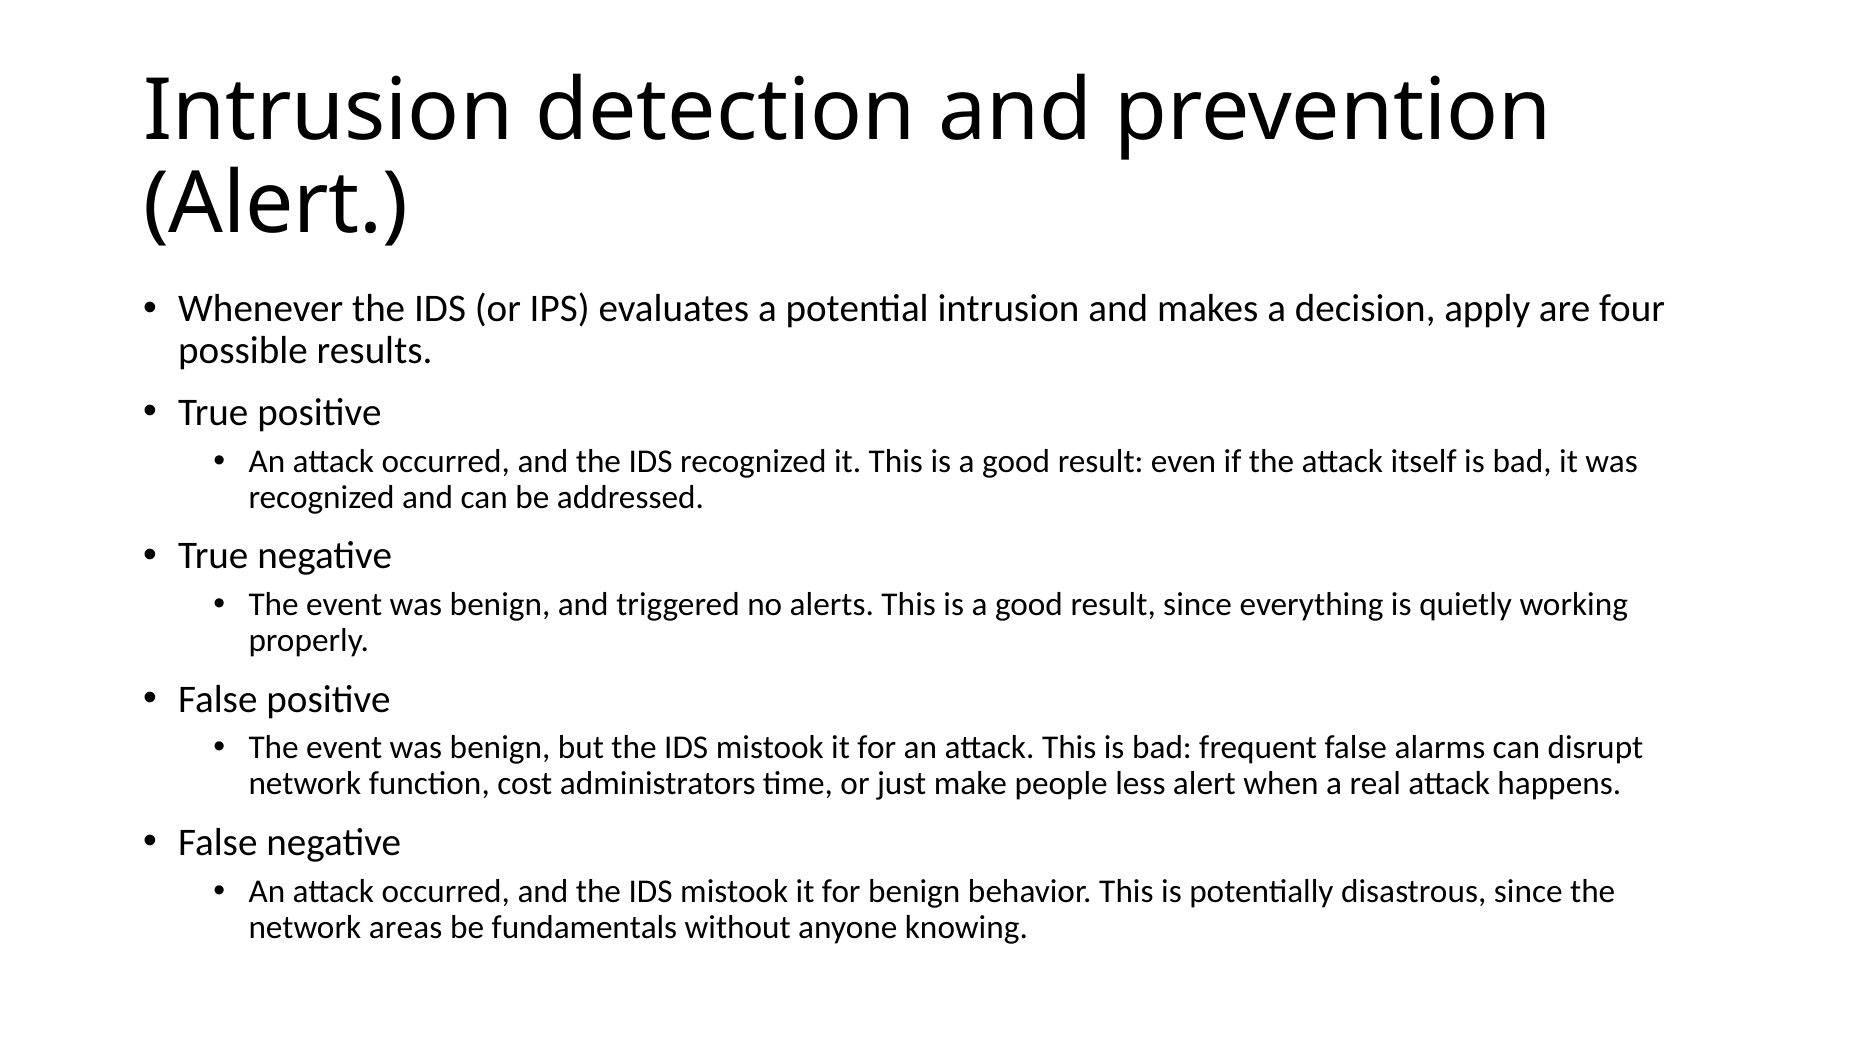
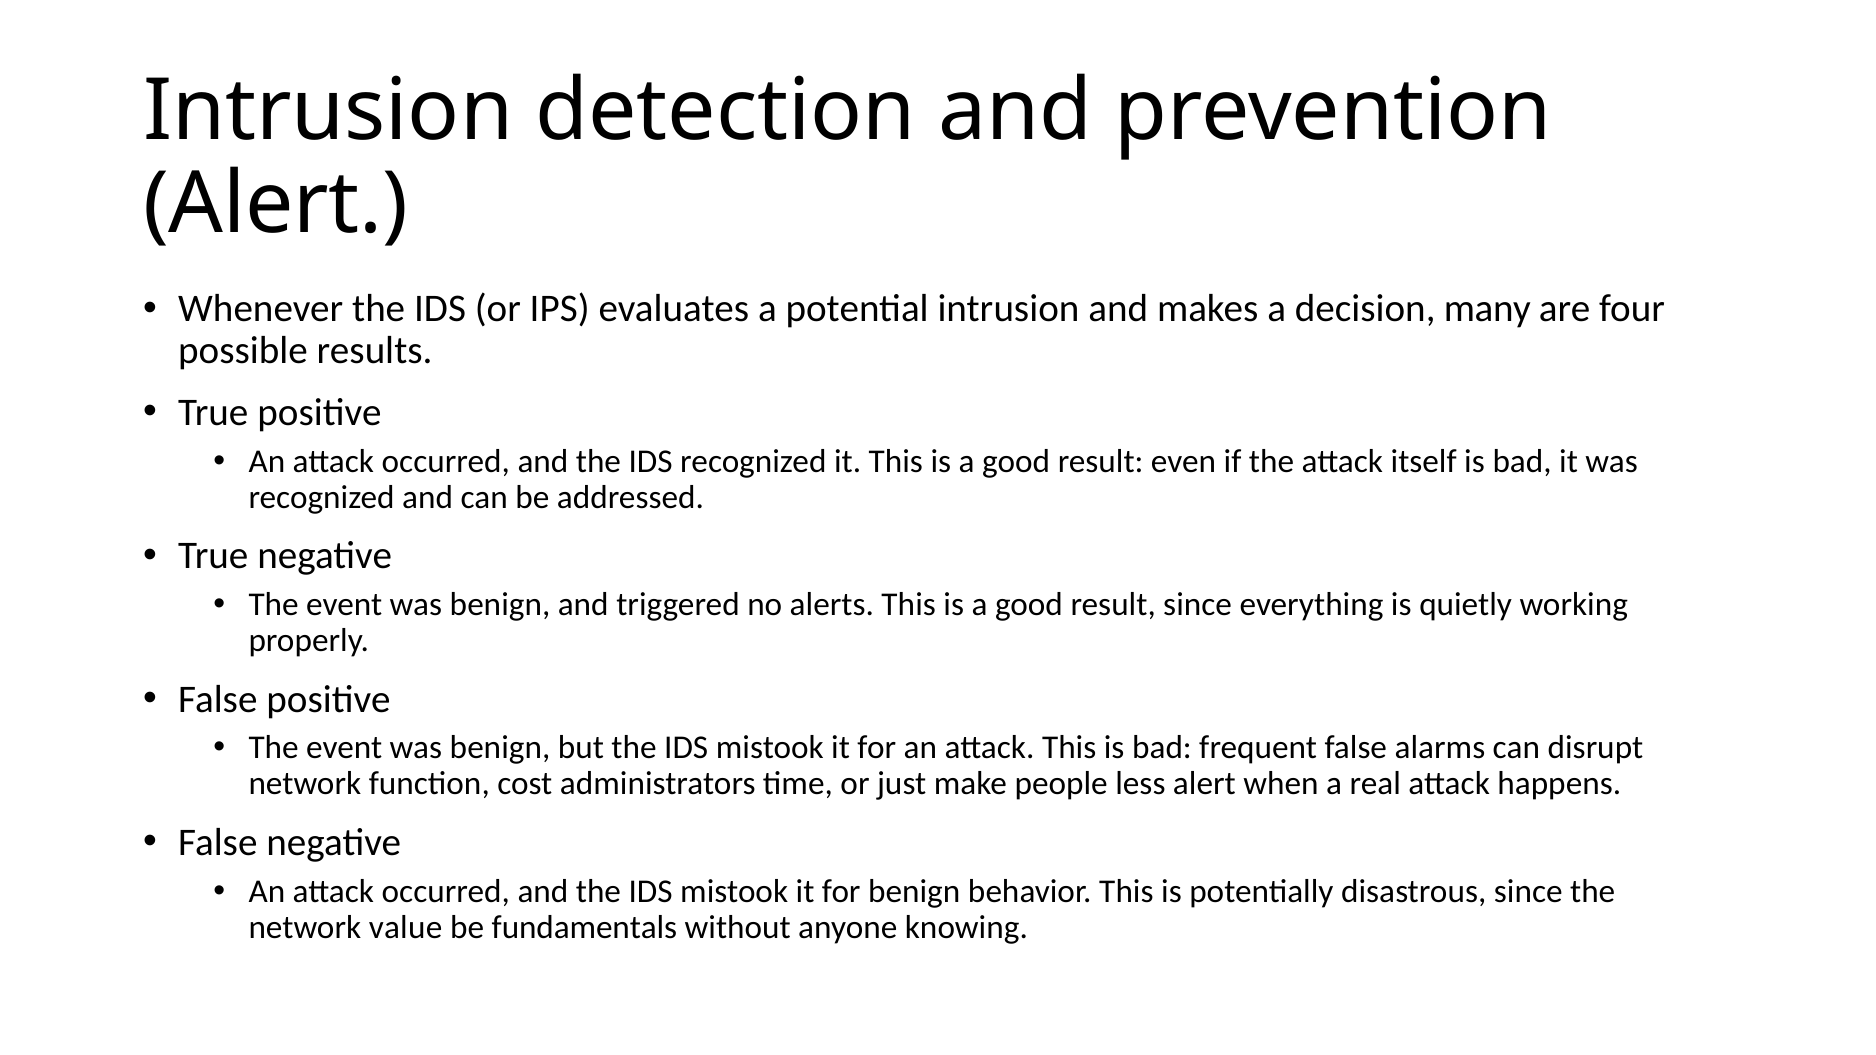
apply: apply -> many (1487, 309)
areas: areas -> value (406, 927)
